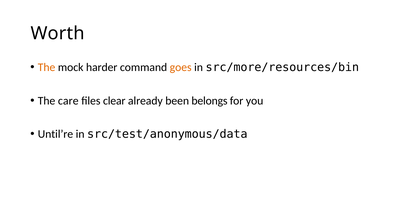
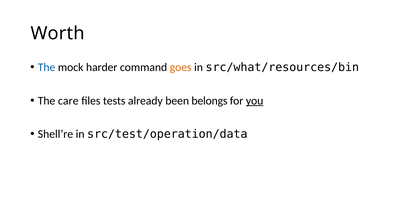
The colour: orange -> blue (47, 67)
src/more/resources/bin: src/more/resources/bin -> src/what/resources/bin (282, 67)
clear: clear -> tests (114, 101)
you underline: none -> present (255, 101)
Until’re: Until’re -> Shell’re (55, 134)
src/test/anonymous/data: src/test/anonymous/data -> src/test/operation/data (167, 134)
